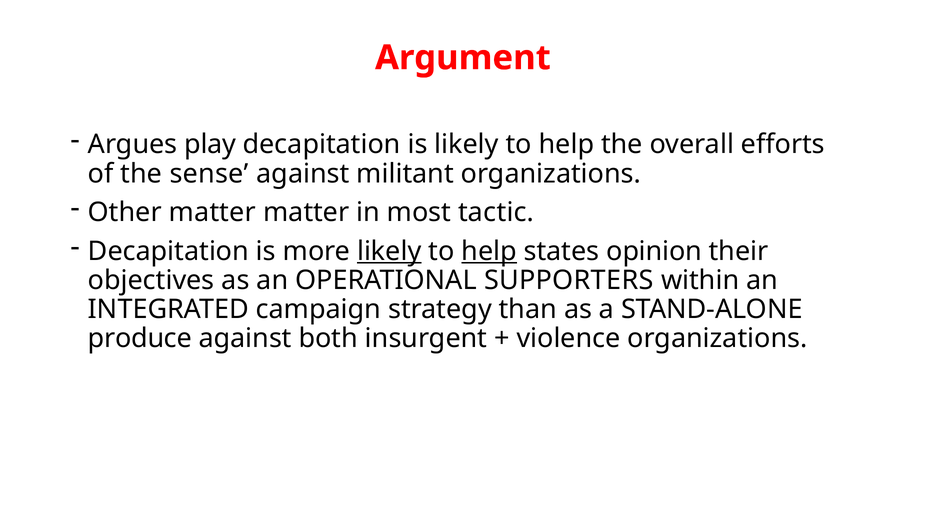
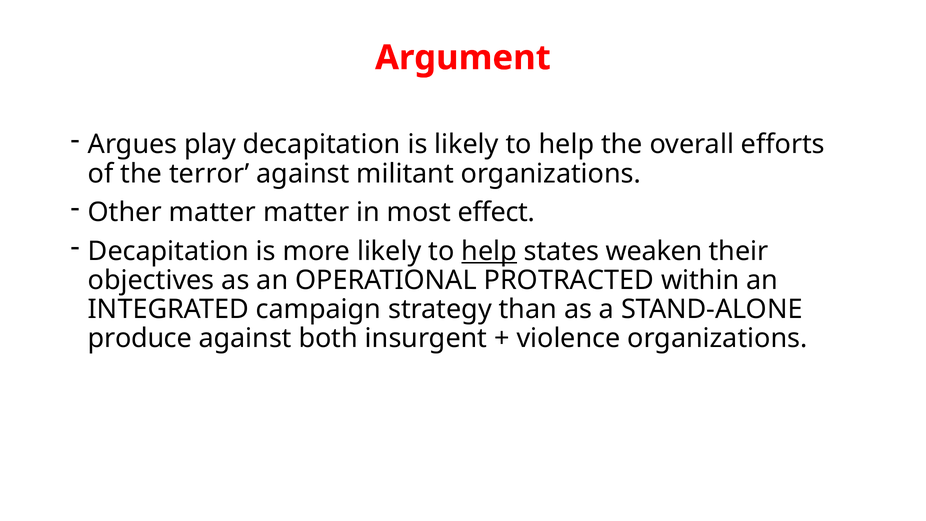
sense: sense -> terror (209, 174)
tactic: tactic -> effect (496, 212)
likely underline: present -> none (389, 251)
opinion: opinion -> weaken (654, 251)
SUPPORTERS: SUPPORTERS -> PROTRACTED (569, 280)
